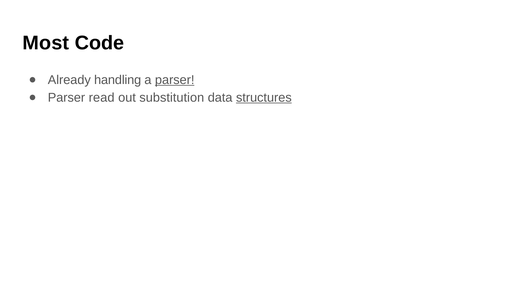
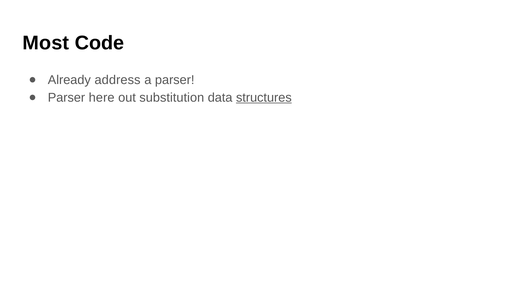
handling: handling -> address (118, 80)
parser underline: present -> none (175, 80)
read: read -> here (102, 97)
